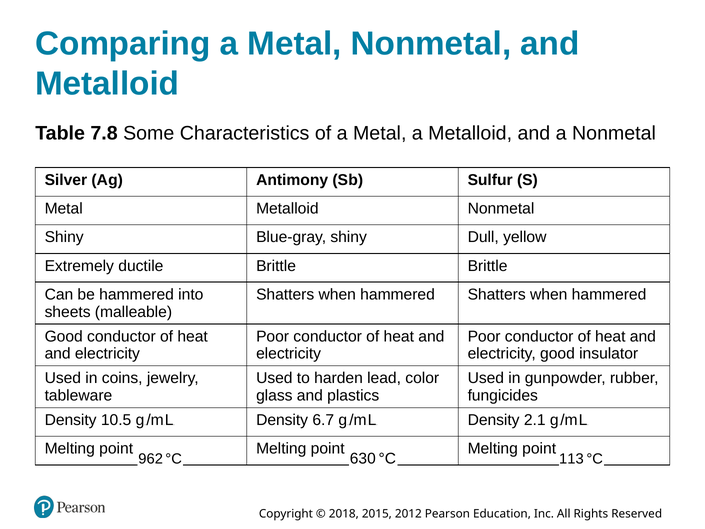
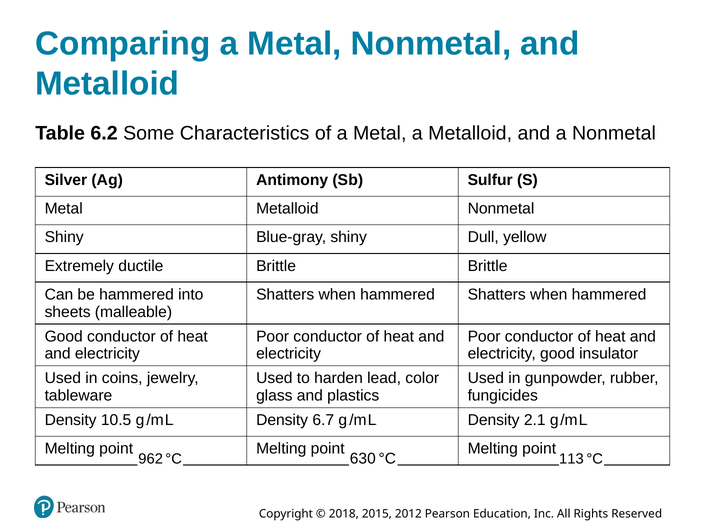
7.8: 7.8 -> 6.2 (104, 133)
